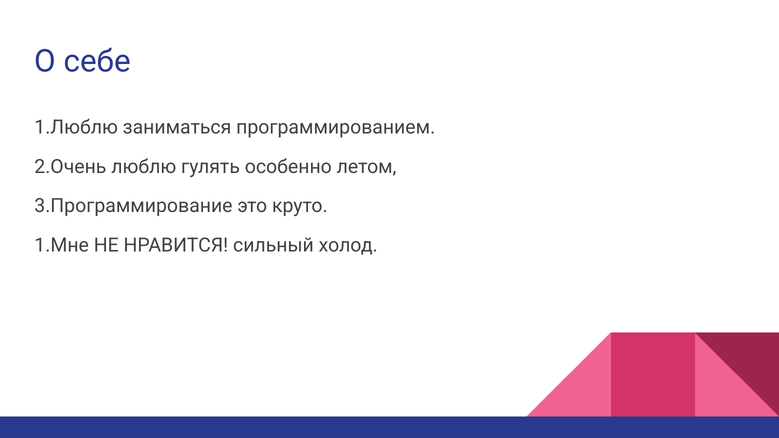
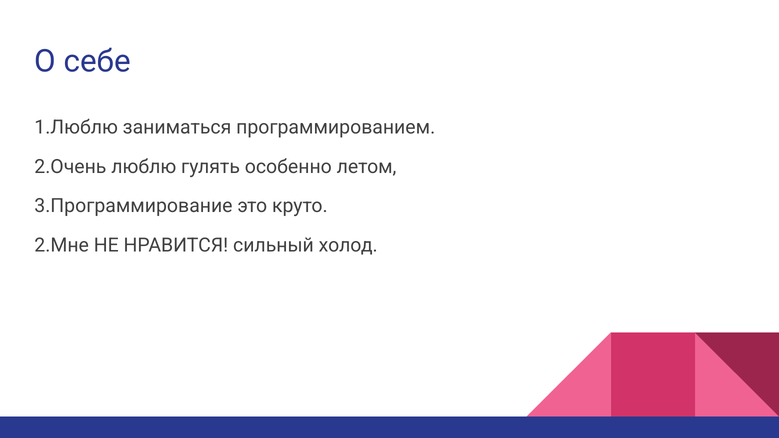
1.Мне: 1.Мне -> 2.Мне (62, 245)
